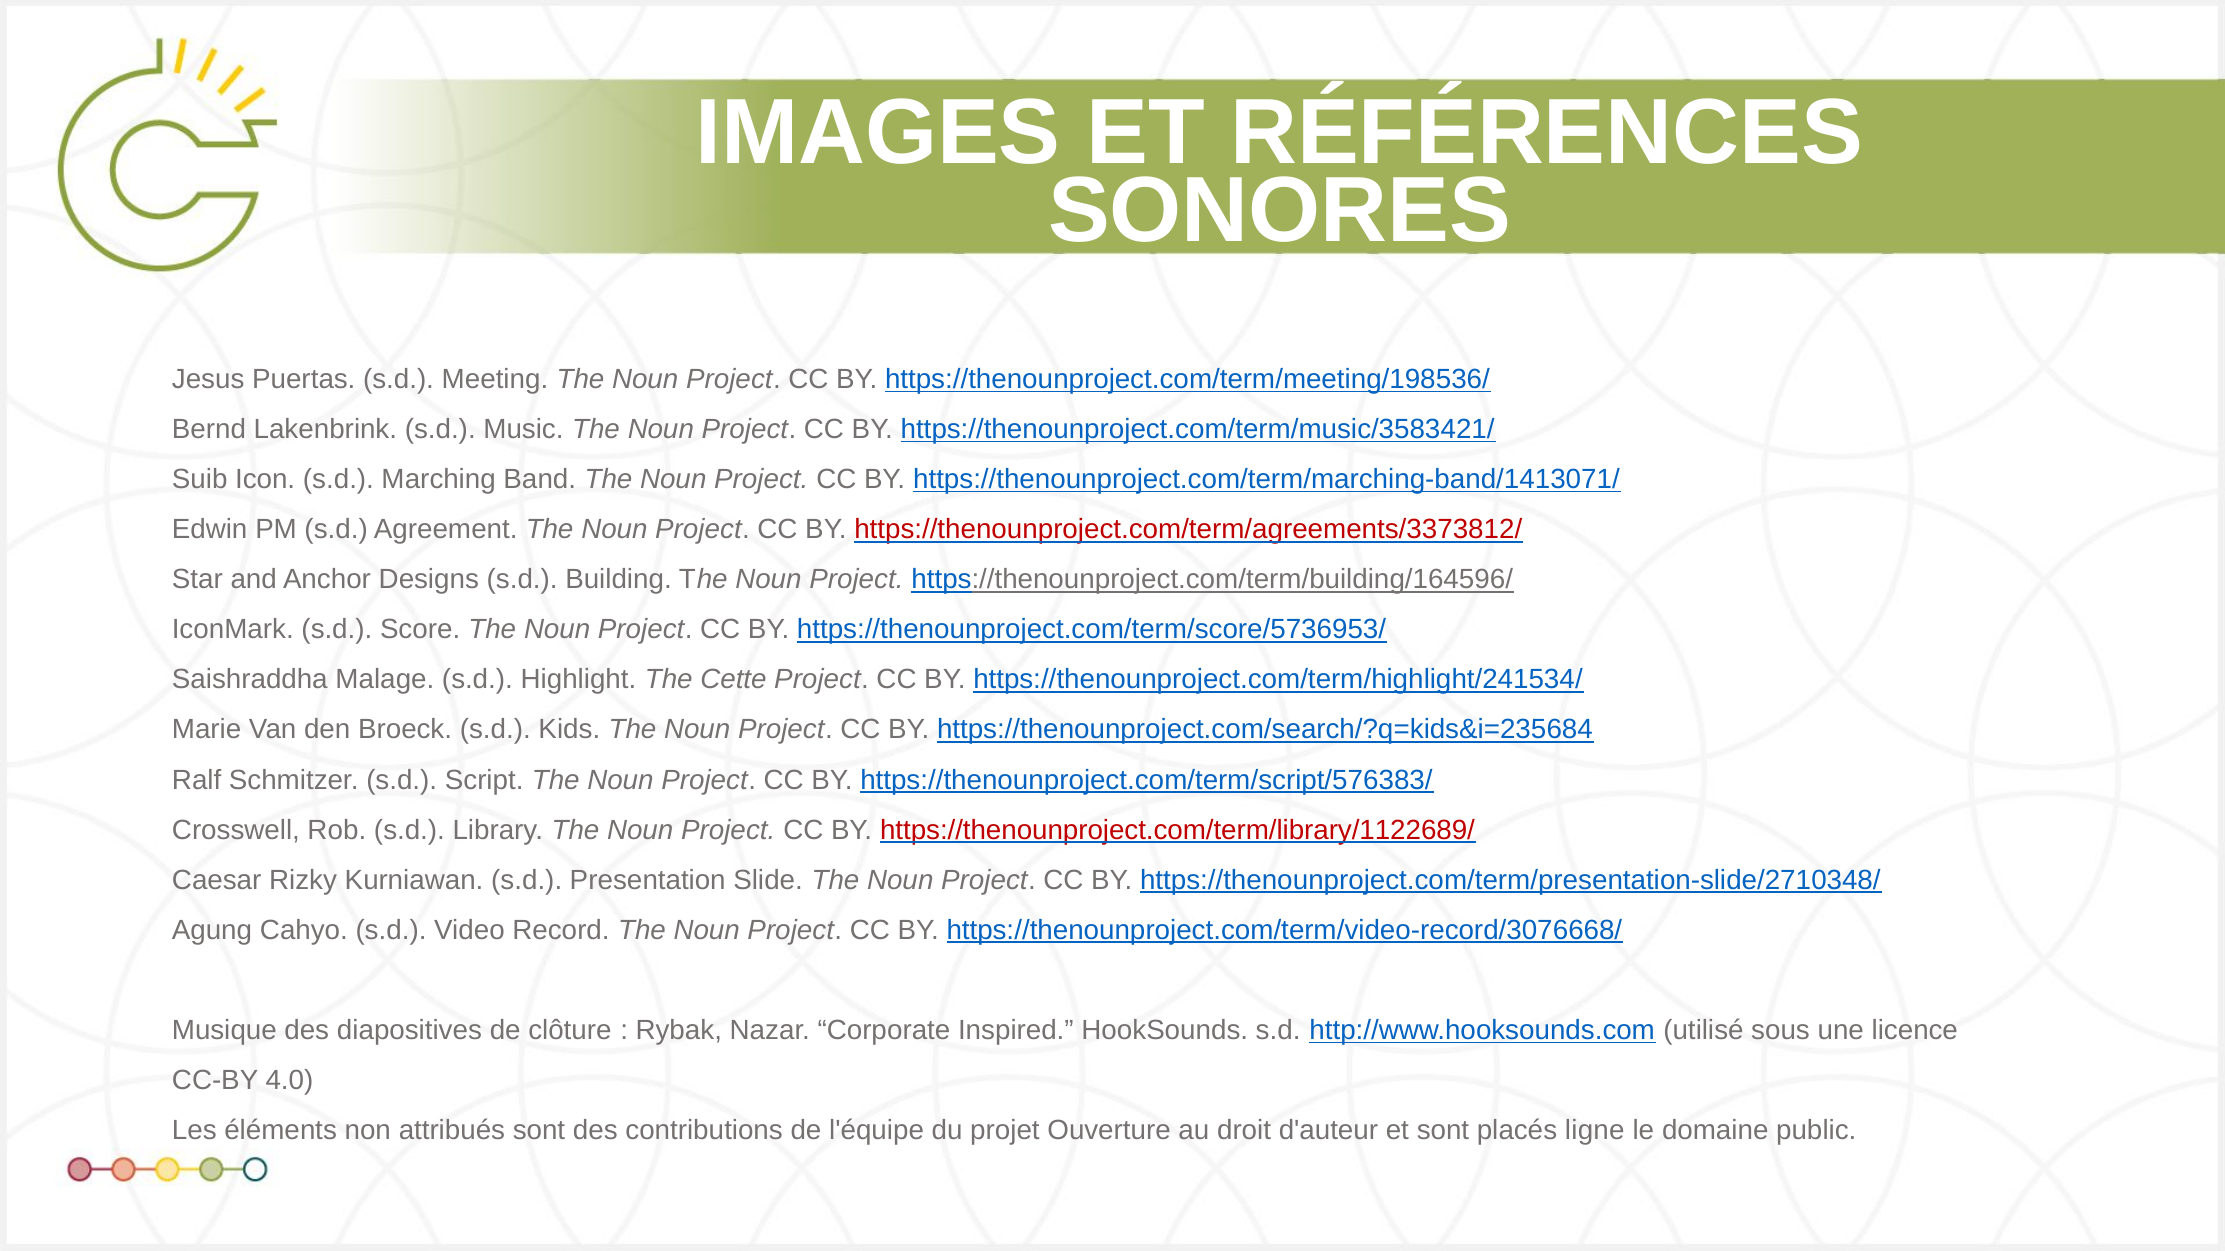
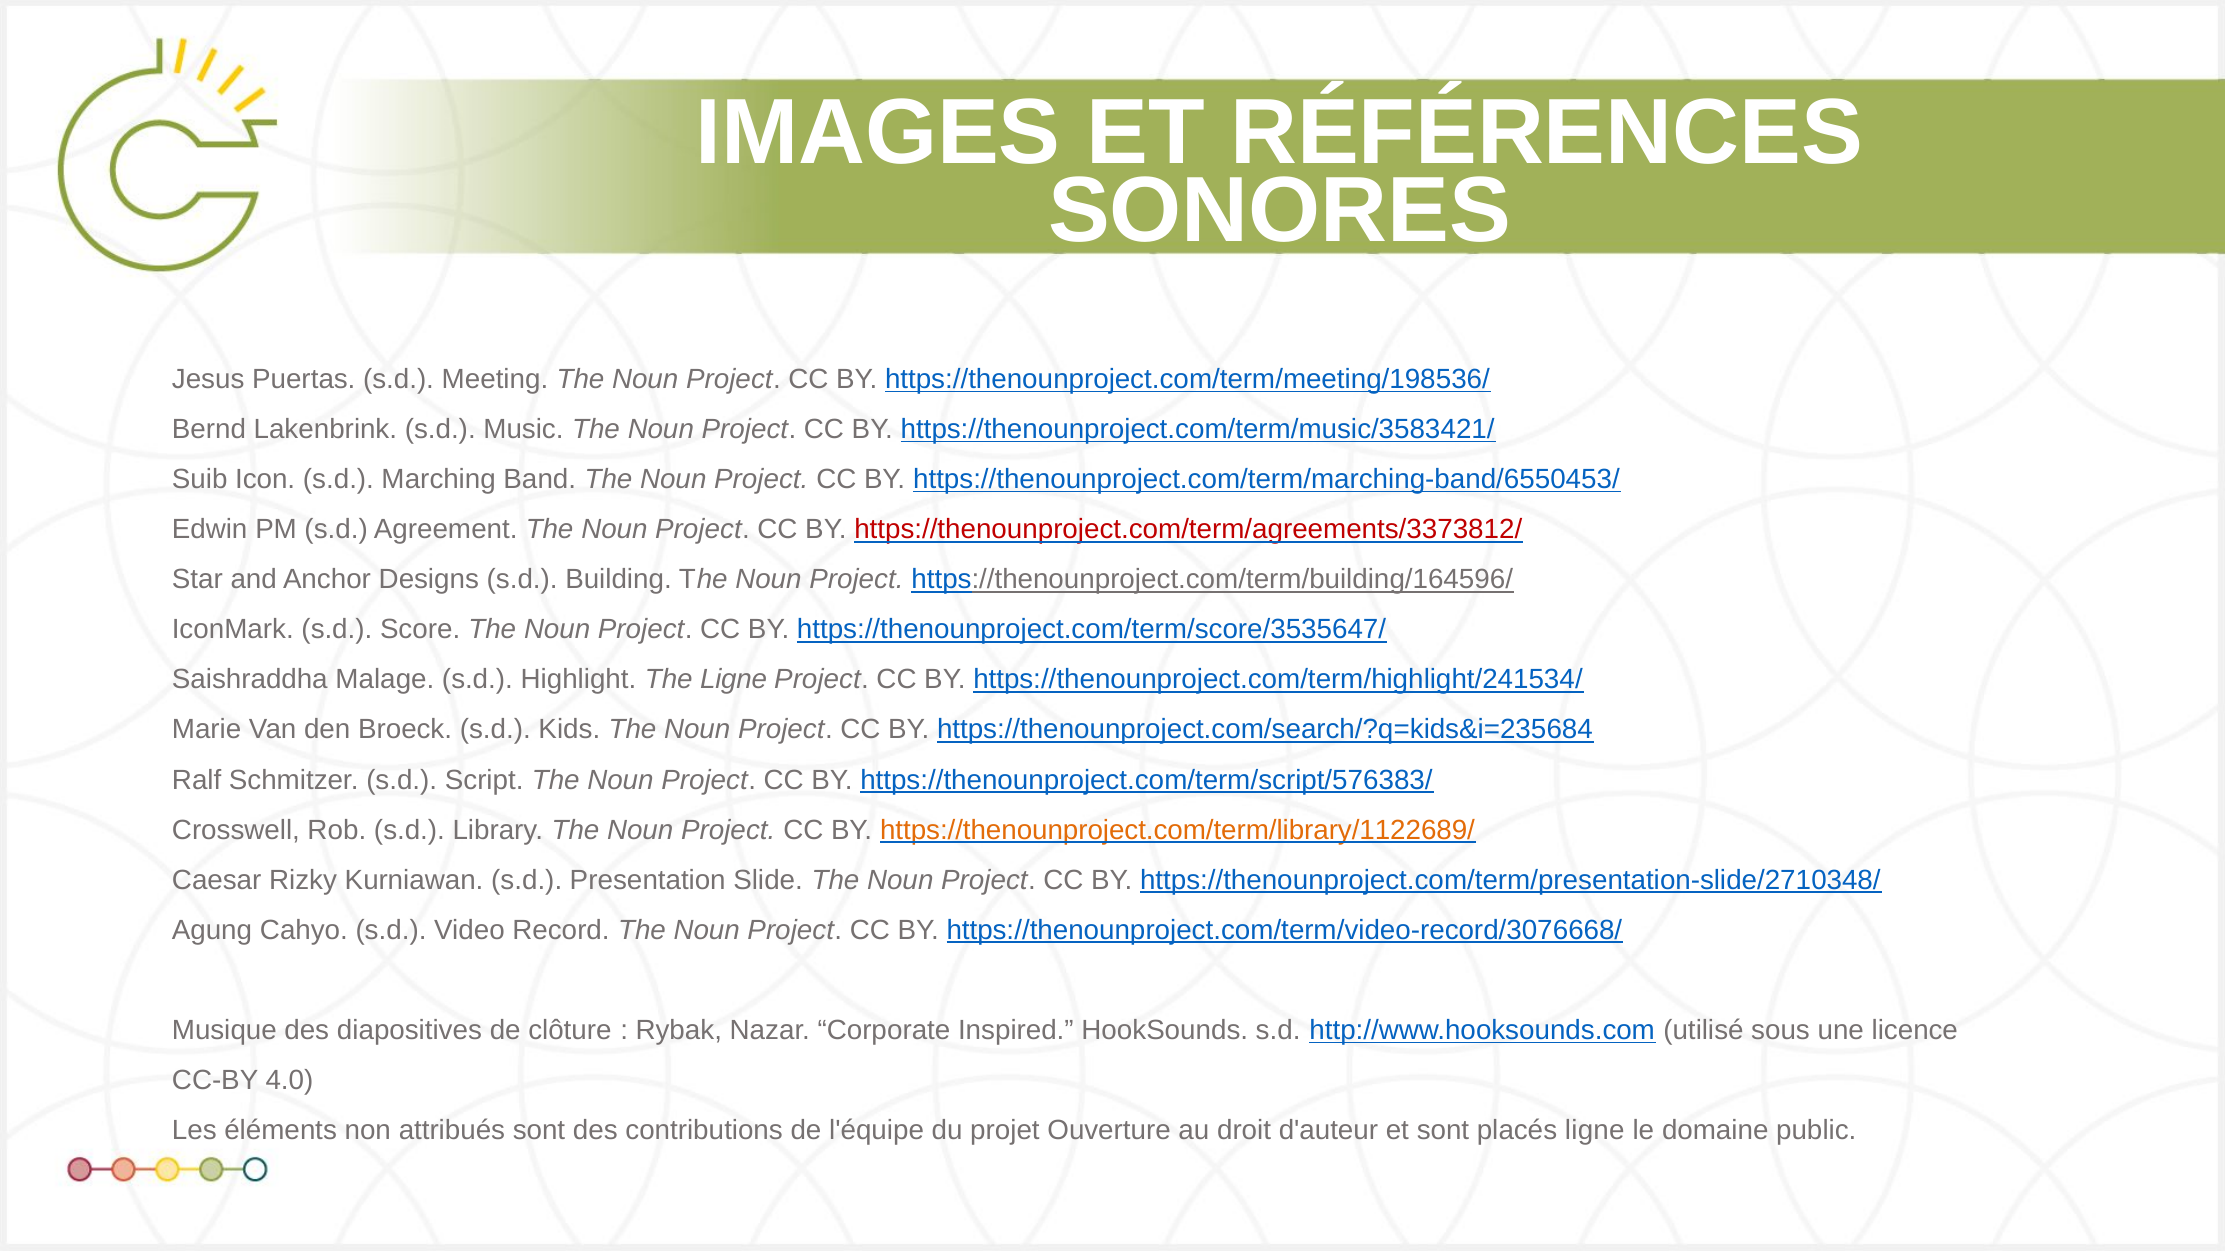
https://thenounproject.com/term/marching-band/1413071/: https://thenounproject.com/term/marching-band/1413071/ -> https://thenounproject.com/term/marching-band/6550453/ (1266, 480)
https://thenounproject.com/term/score/5736953/: https://thenounproject.com/term/score/5736953/ -> https://thenounproject.com/term/score/3535647/ (1092, 630)
The Cette: Cette -> Ligne (734, 680)
https://thenounproject.com/term/library/1122689/ colour: red -> orange (1178, 830)
